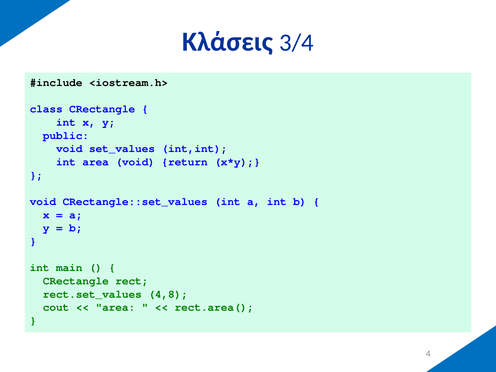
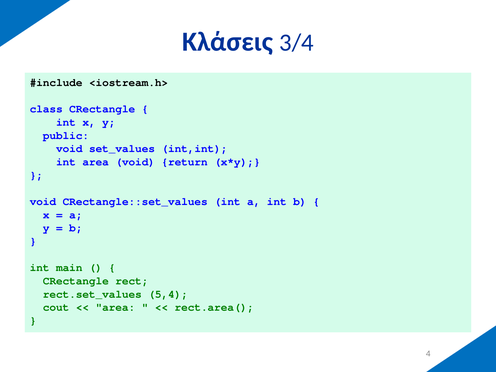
4,8: 4,8 -> 5,4 (168, 294)
